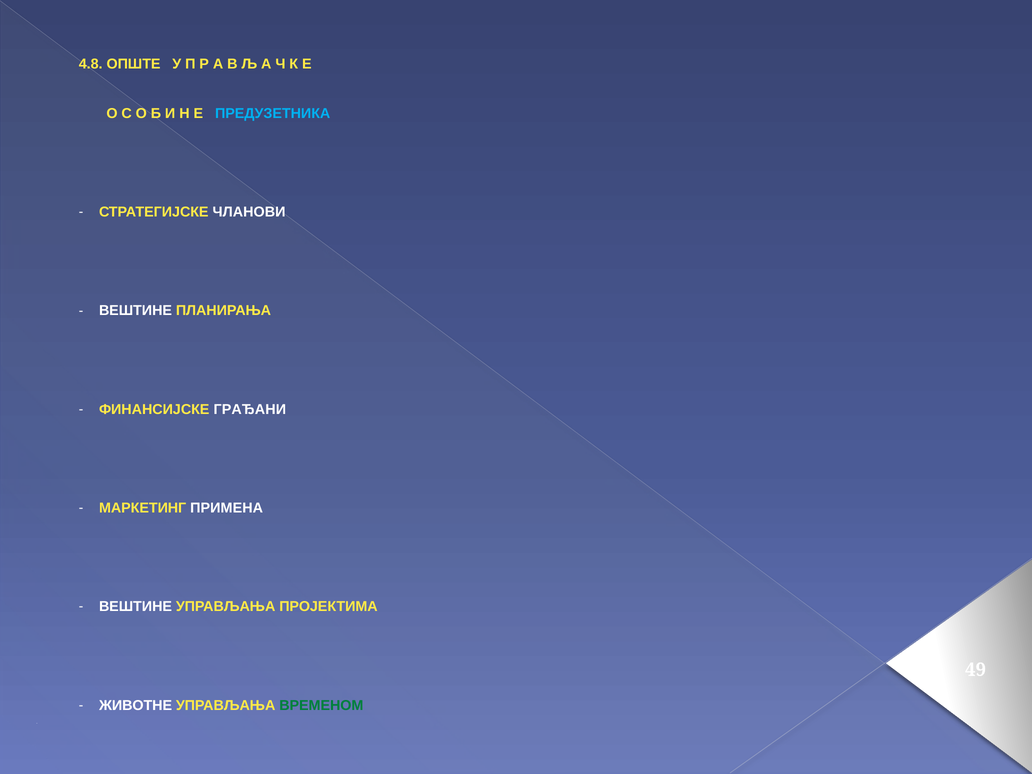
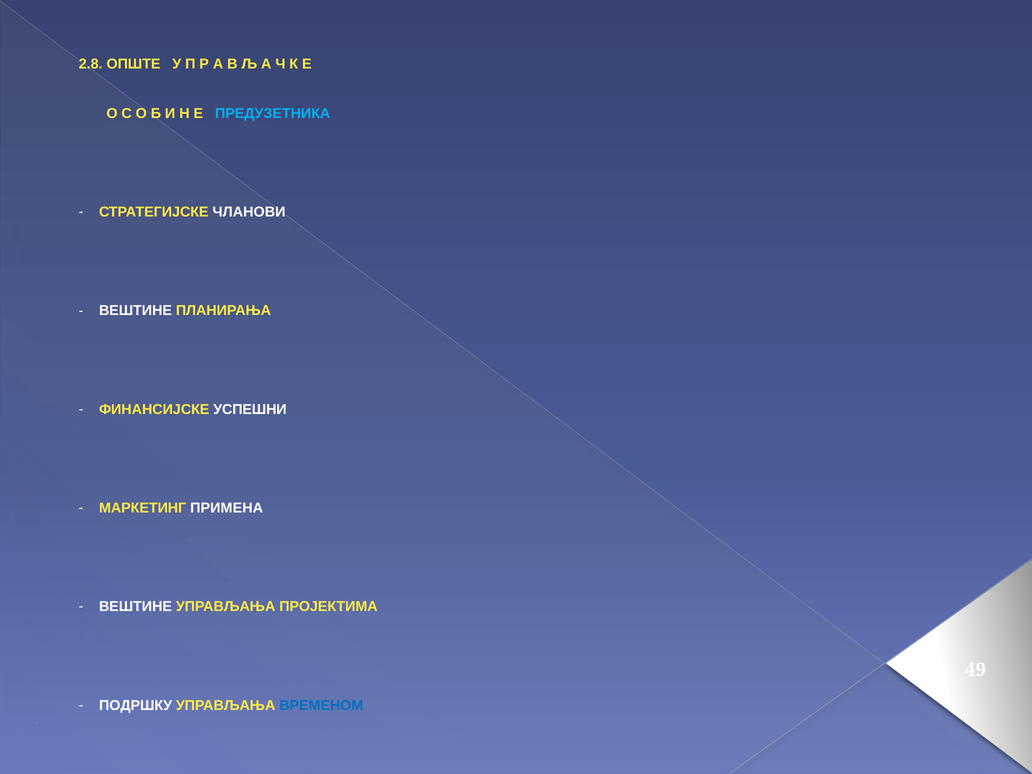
4.8: 4.8 -> 2.8 (91, 64)
ГРАЂАНИ: ГРАЂАНИ -> УСПЕШНИ (250, 409)
ЖИВОТНЕ: ЖИВОТНЕ -> ПОДРШКУ (136, 705)
ВРЕМЕНОМ colour: green -> blue (321, 705)
